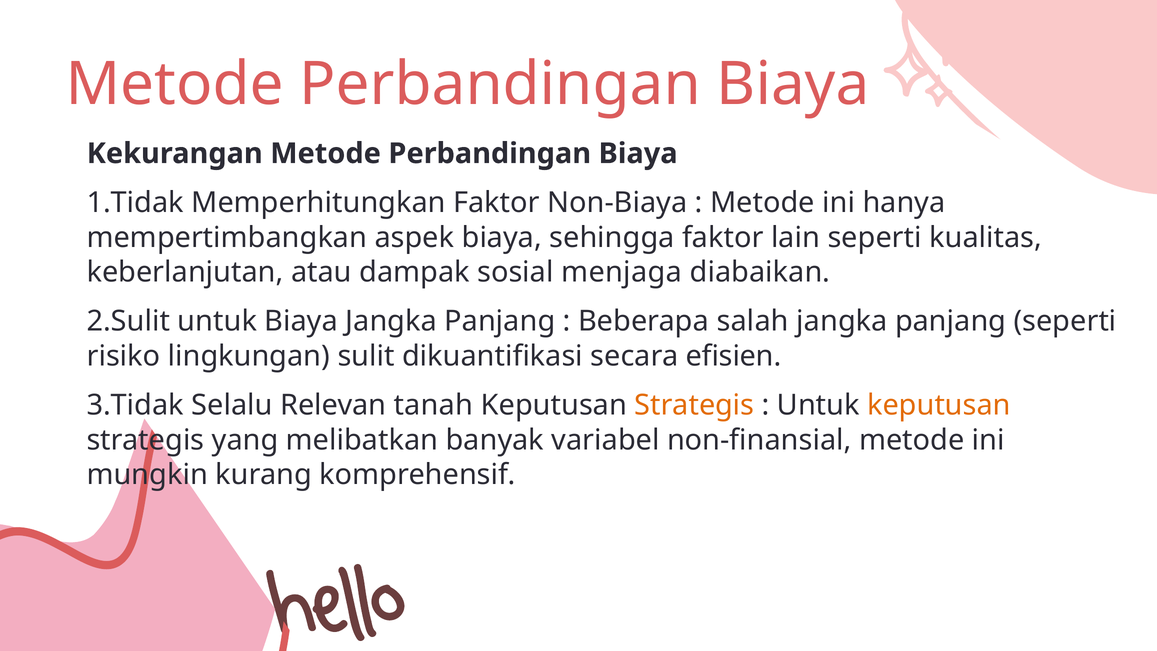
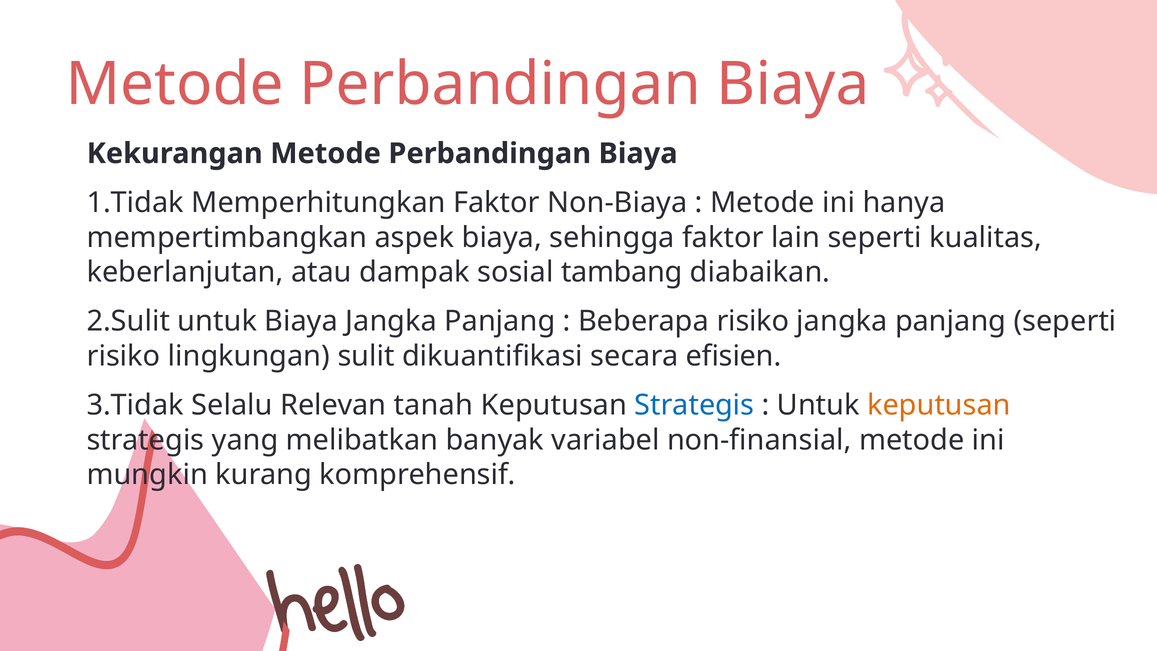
menjaga: menjaga -> tambang (622, 272)
Beberapa salah: salah -> risiko (753, 321)
Strategis colour: orange -> blue (694, 405)
